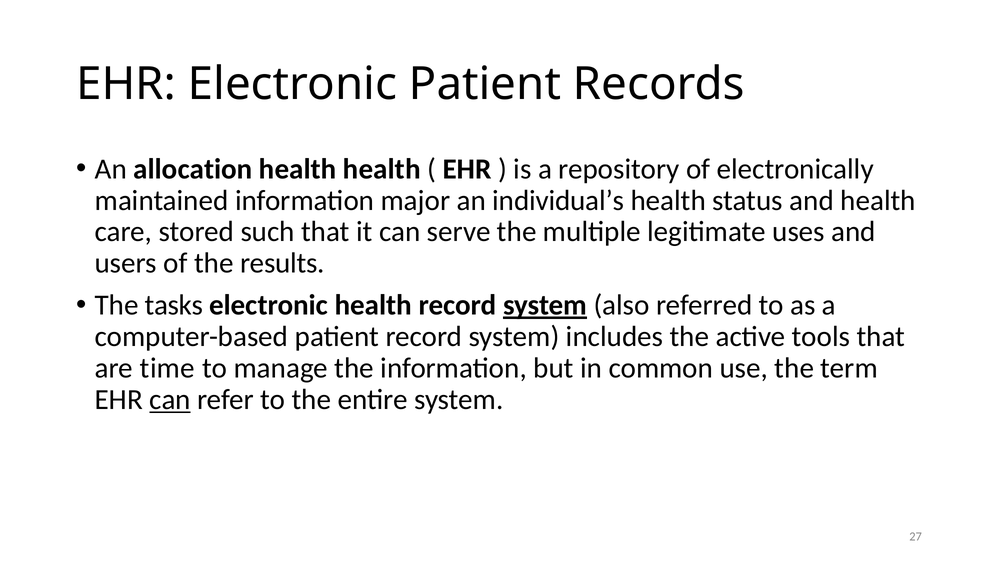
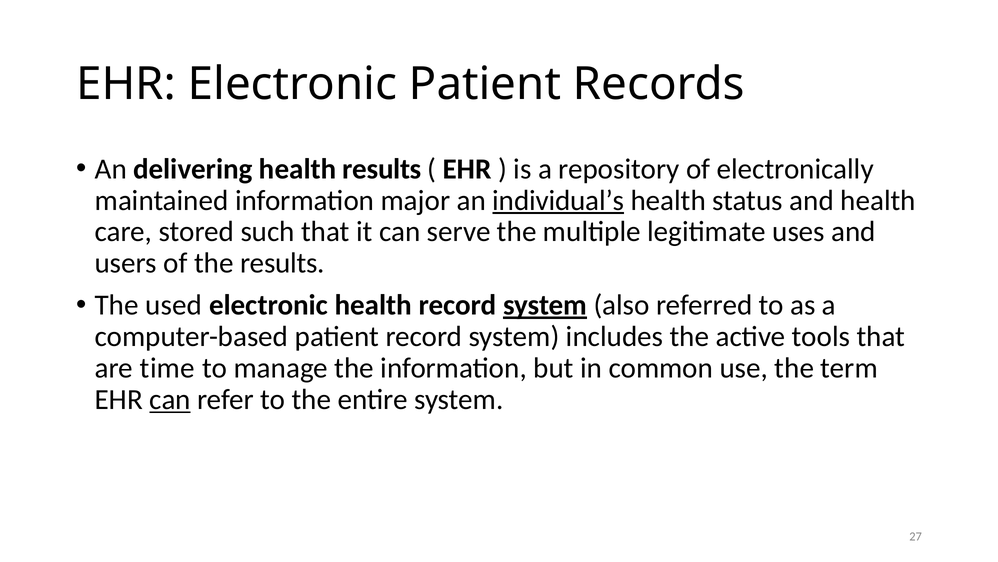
allocation: allocation -> delivering (193, 169)
health health: health -> results (382, 169)
individual’s underline: none -> present (558, 200)
tasks: tasks -> used (174, 305)
